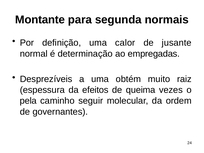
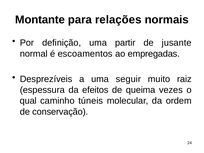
segunda: segunda -> relações (118, 20)
calor: calor -> partir (125, 43)
determinação: determinação -> escoamentos (85, 54)
obtém: obtém -> seguir (128, 79)
pela: pela -> qual (28, 101)
seguir: seguir -> túneis (91, 101)
governantes: governantes -> conservação (60, 112)
